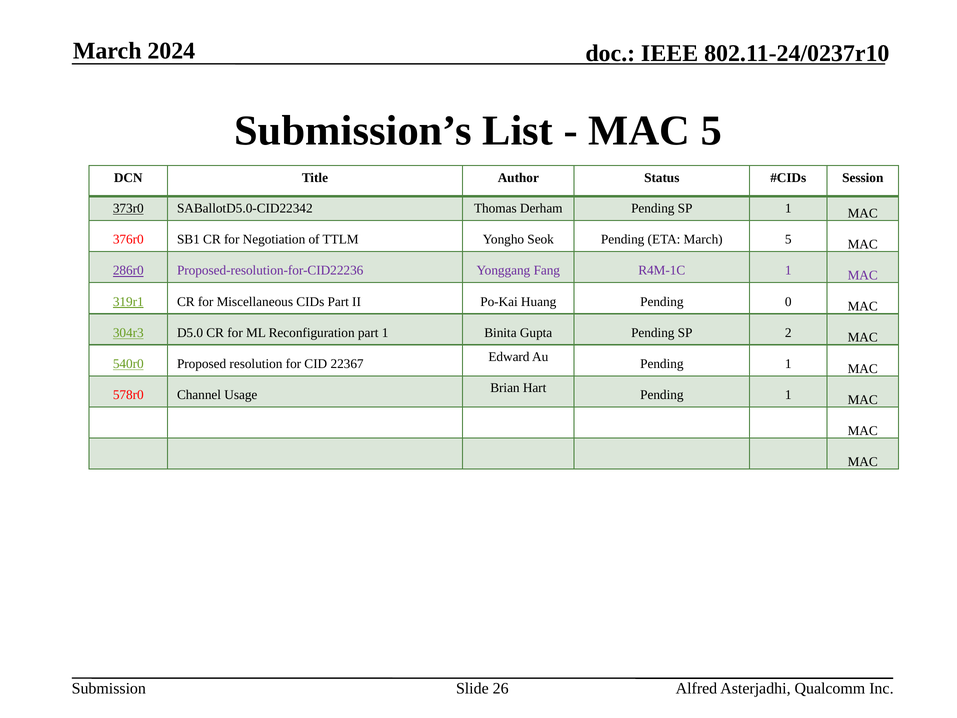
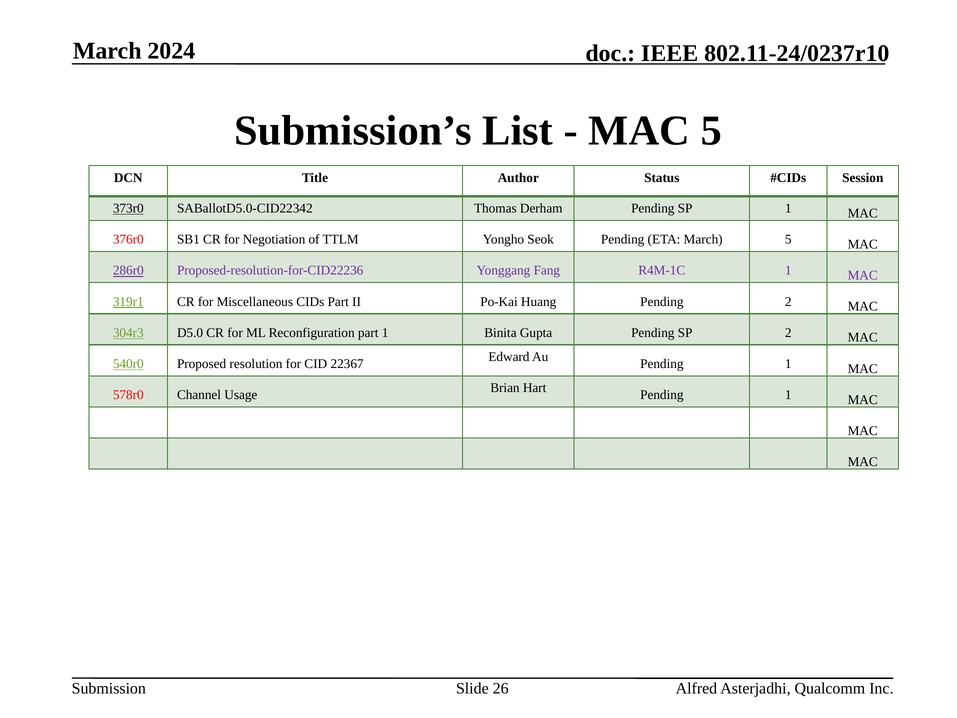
Pending 0: 0 -> 2 (788, 302)
